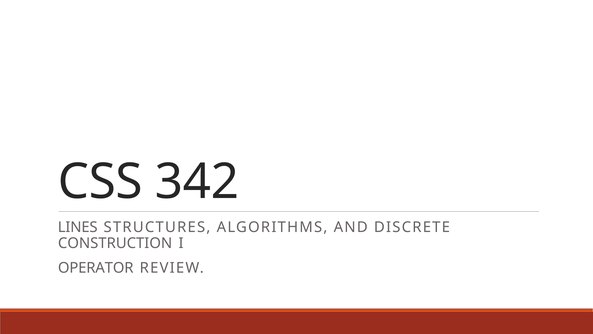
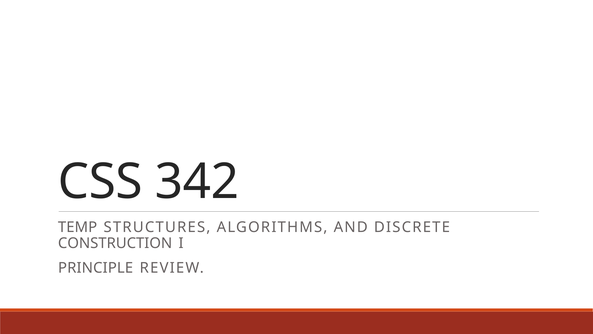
LINES: LINES -> TEMP (78, 227)
OPERATOR: OPERATOR -> PRINCIPLE (96, 268)
